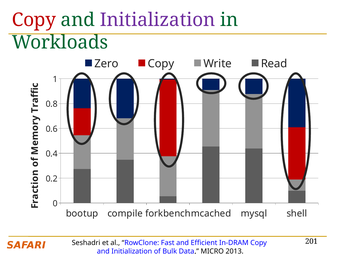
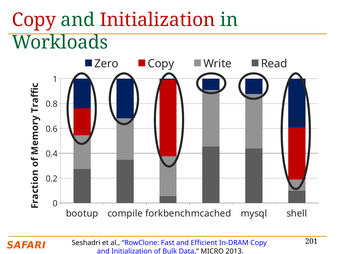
Initialization colour: purple -> red (158, 20)
